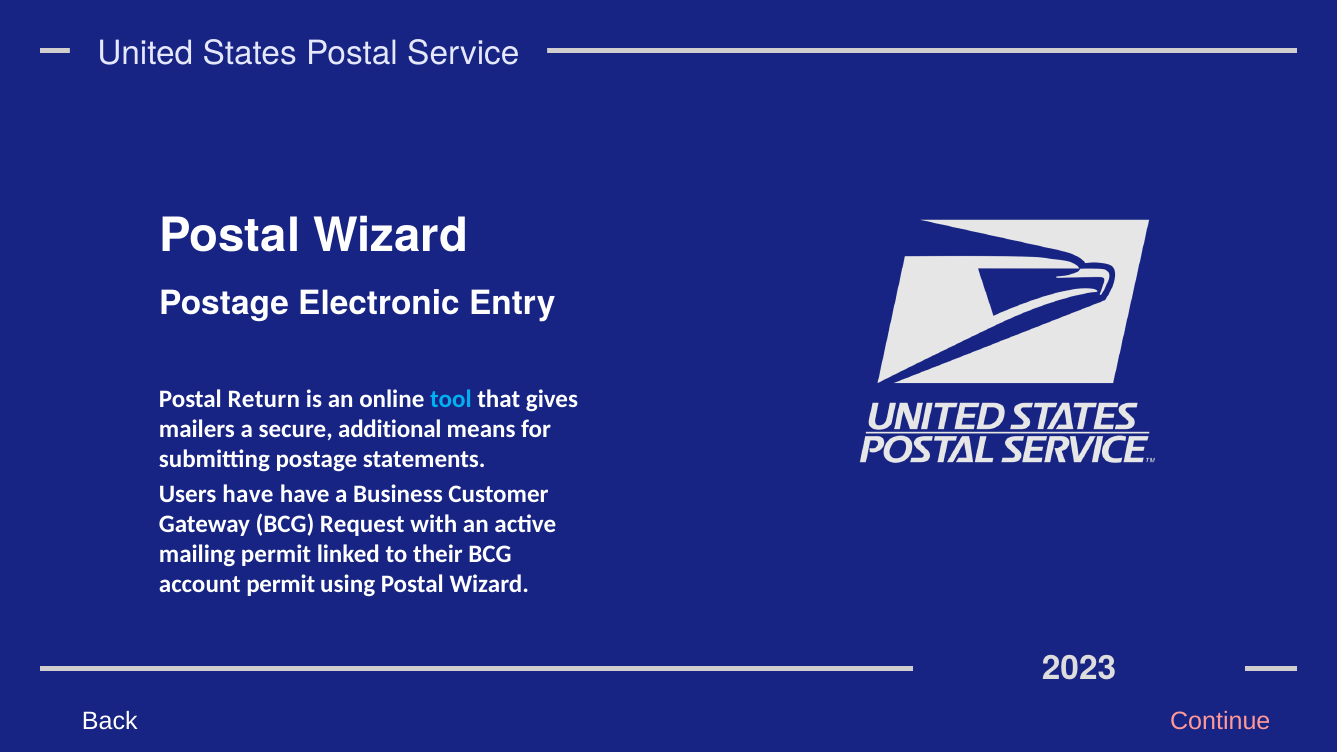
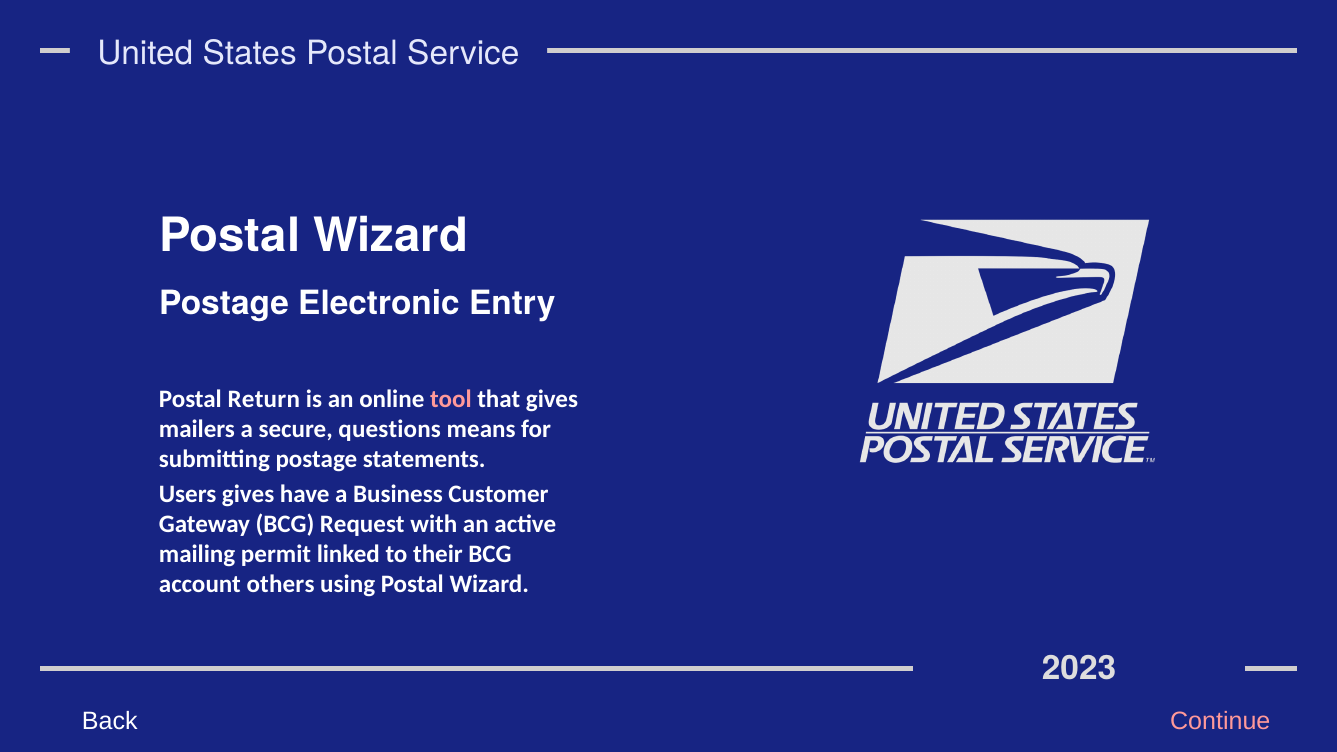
tool colour: light blue -> pink (451, 399)
additional: additional -> questions (390, 429)
Users have: have -> gives (248, 494)
account permit: permit -> others (281, 585)
